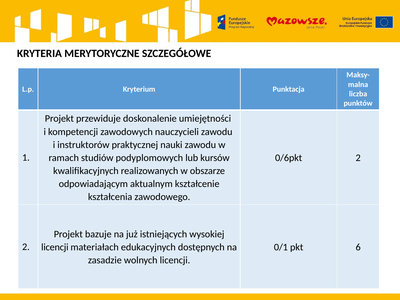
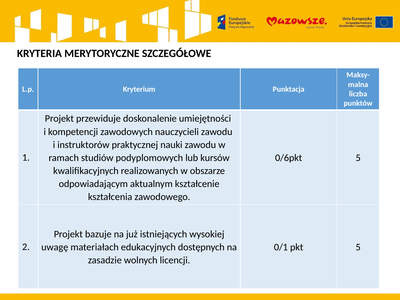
0/6pkt 2: 2 -> 5 (358, 158)
licencji: licencji -> uwagę (55, 247)
pkt 6: 6 -> 5 (358, 247)
